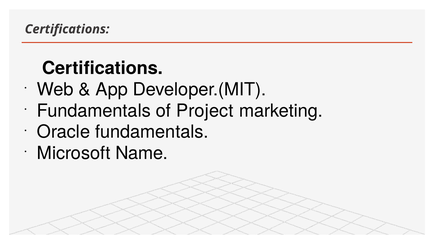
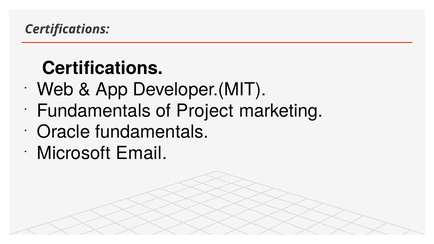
Name: Name -> Email (141, 153)
